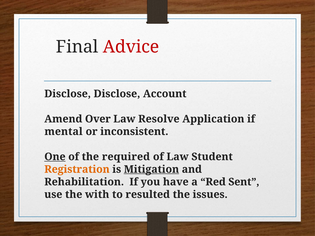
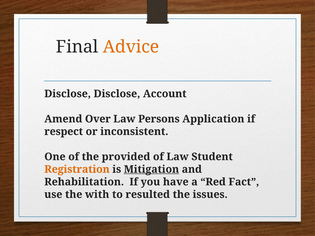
Advice colour: red -> orange (131, 47)
Resolve: Resolve -> Persons (159, 119)
mental: mental -> respect (64, 132)
One underline: present -> none (55, 157)
required: required -> provided (126, 157)
Sent: Sent -> Fact (244, 182)
